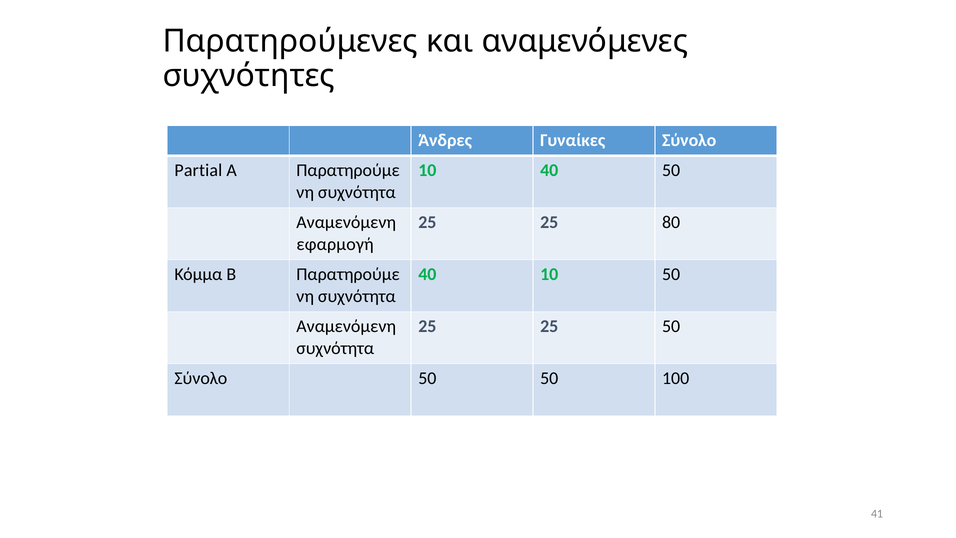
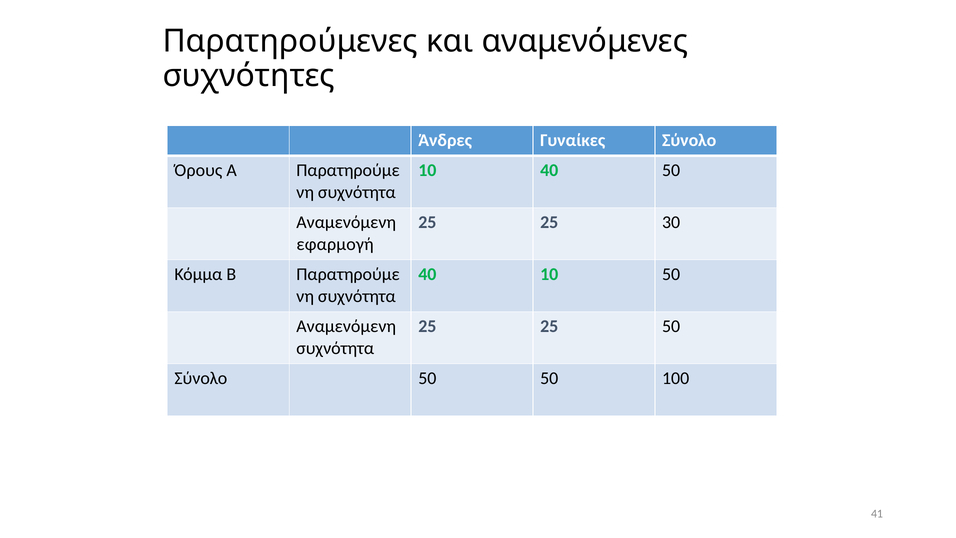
Partial: Partial -> Όρους (198, 170)
80: 80 -> 30 (671, 222)
